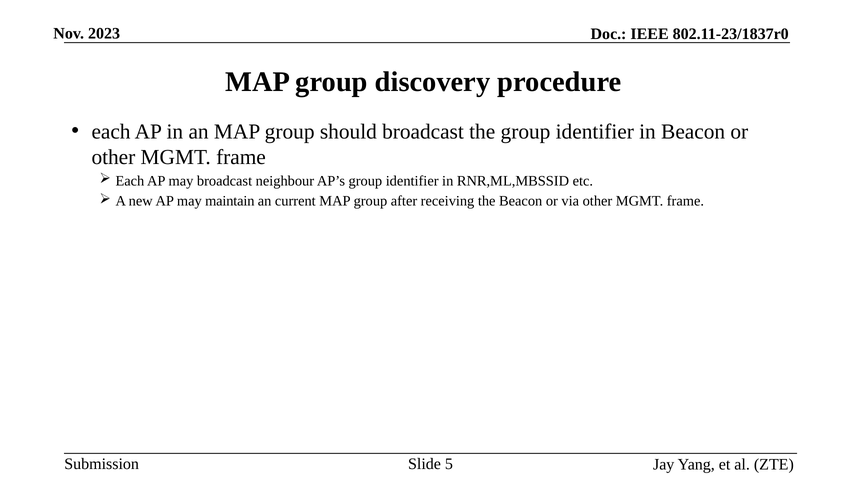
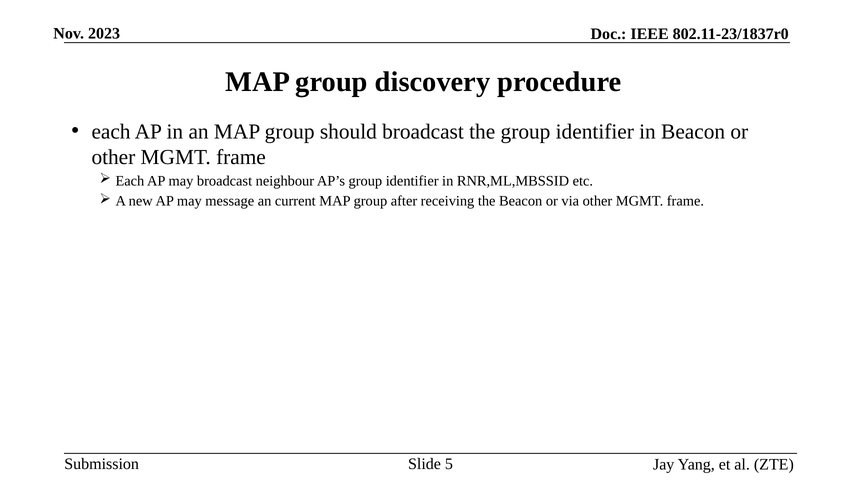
maintain: maintain -> message (230, 201)
